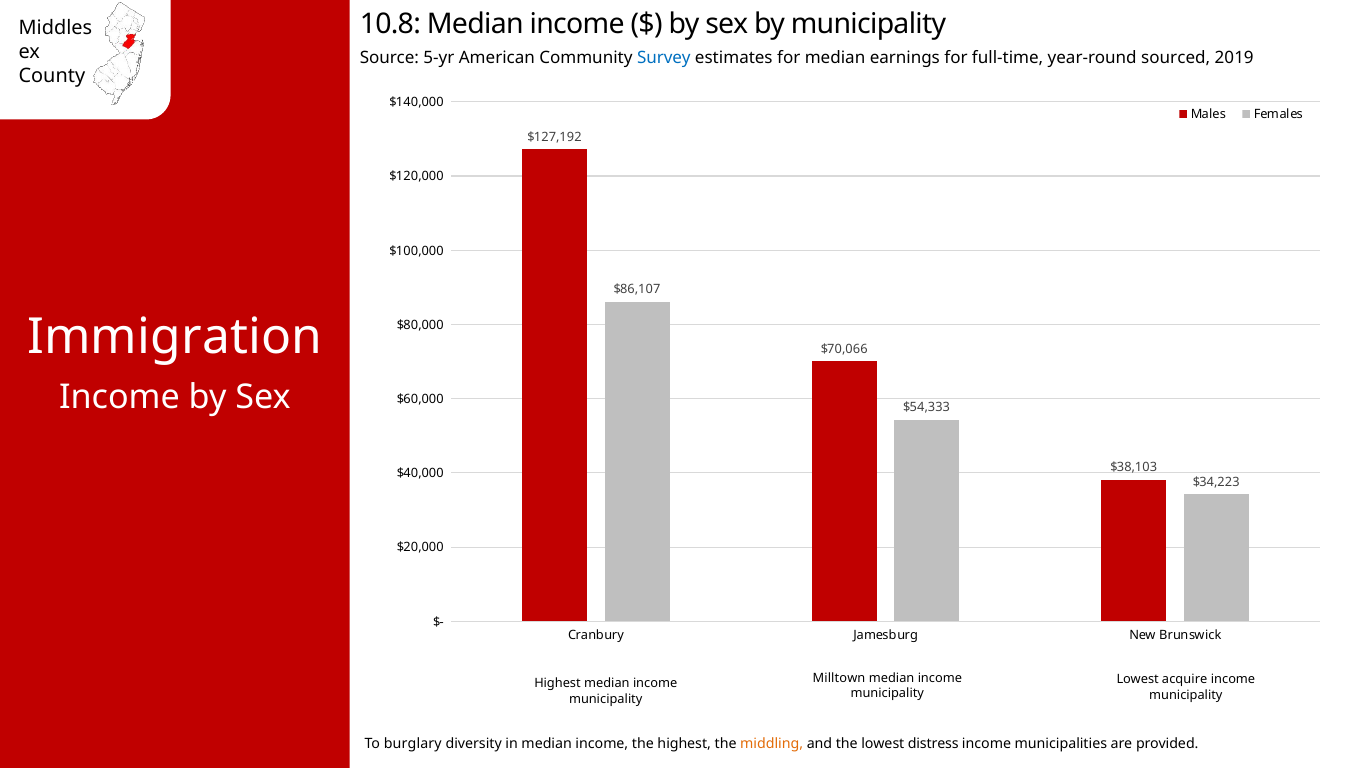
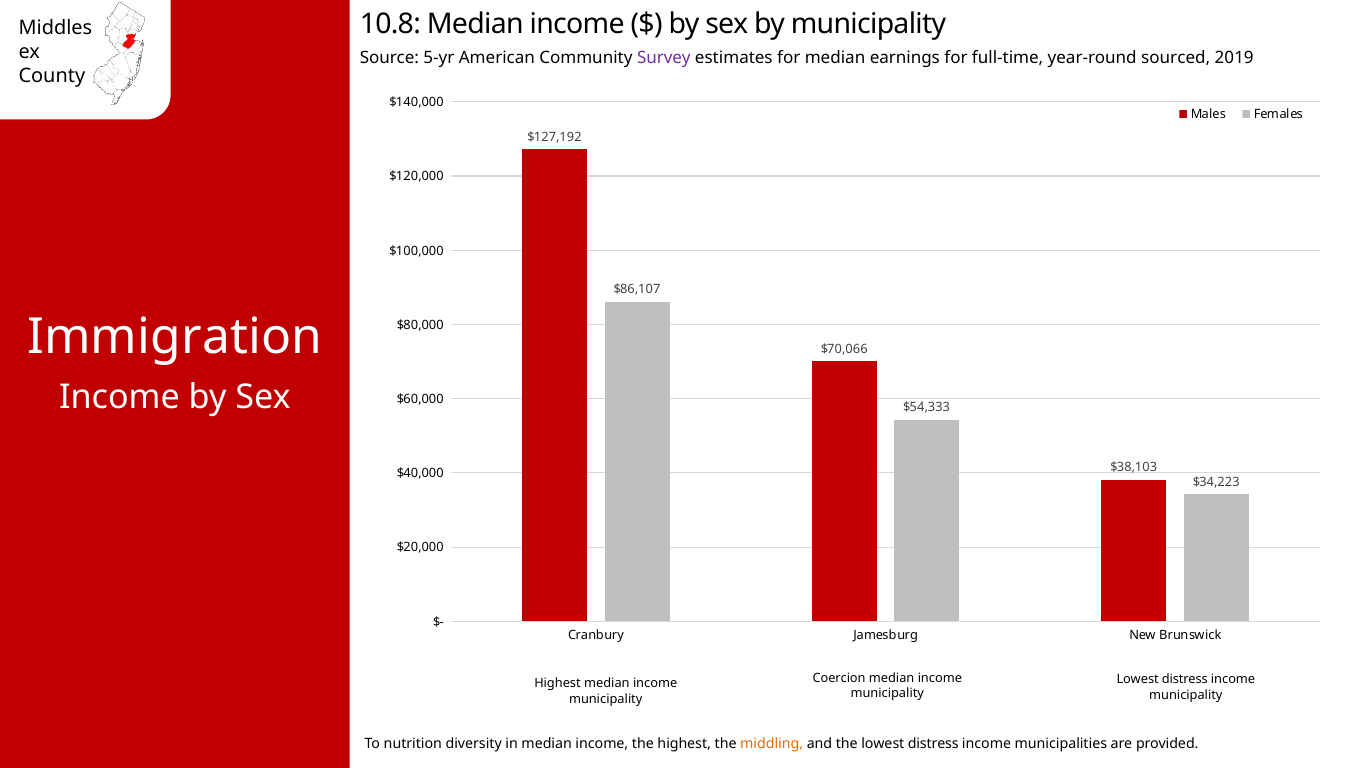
Survey colour: blue -> purple (664, 58)
Milltown: Milltown -> Coercion (839, 678)
acquire: acquire -> distress (1185, 680)
burglary: burglary -> nutrition (413, 743)
